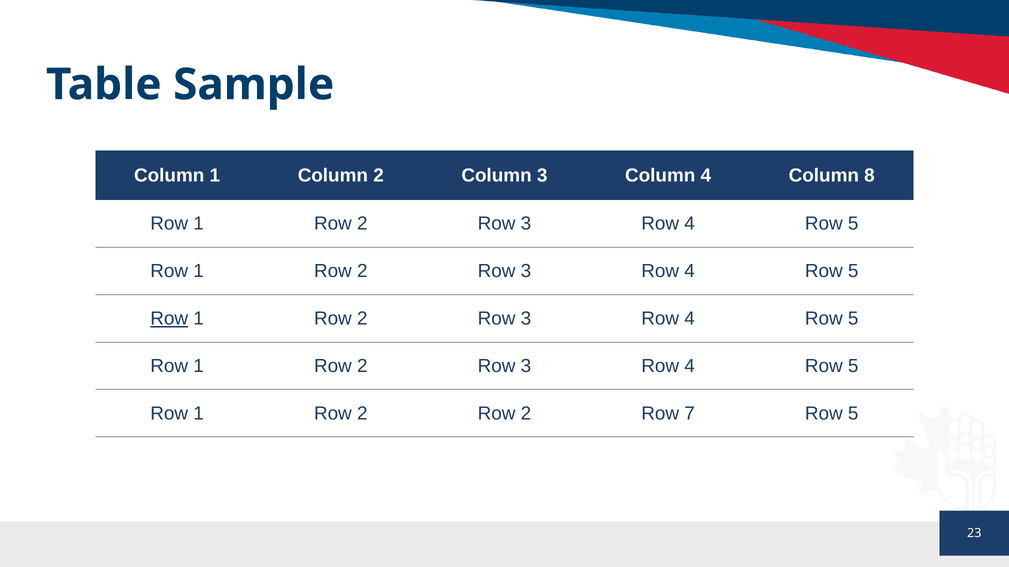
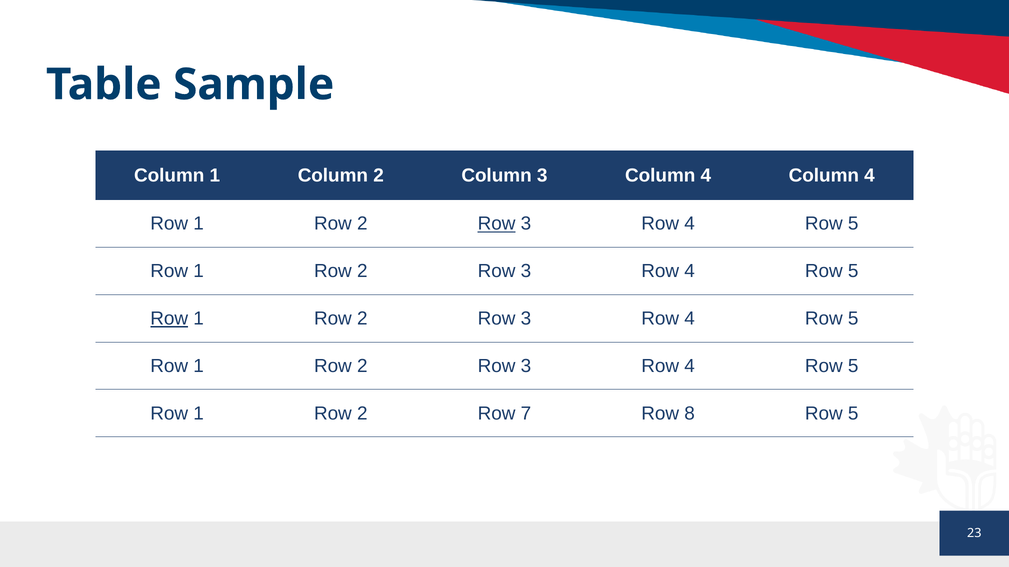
4 Column 8: 8 -> 4 (869, 176)
Row underline: none -> present (497, 224)
2 Row 2: 2 -> 7 (526, 414)
7: 7 -> 8 (690, 414)
